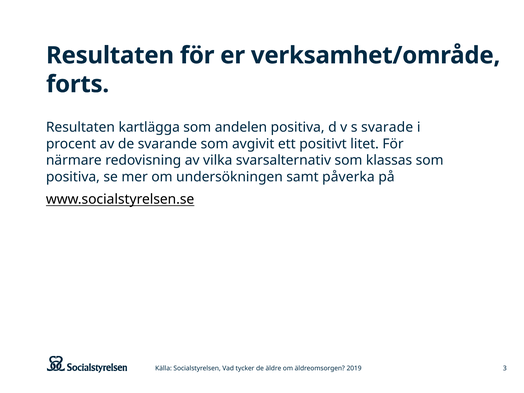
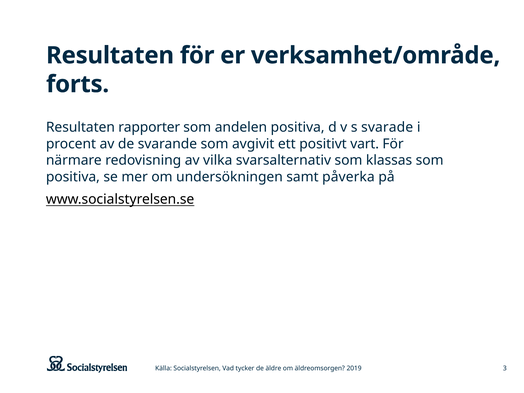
kartlägga: kartlägga -> rapporter (149, 127)
litet: litet -> vart (365, 144)
